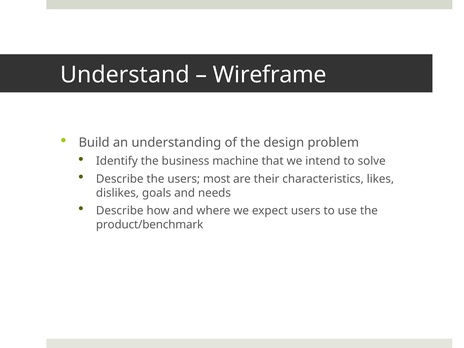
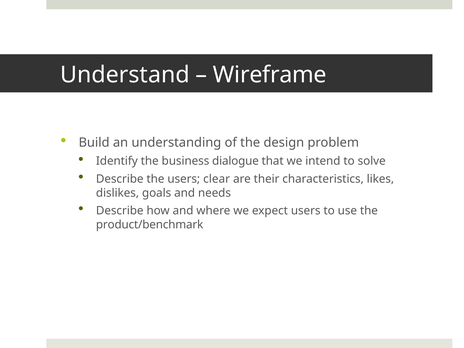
machine: machine -> dialogue (235, 161)
most: most -> clear (217, 179)
